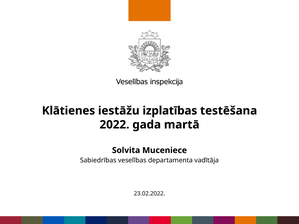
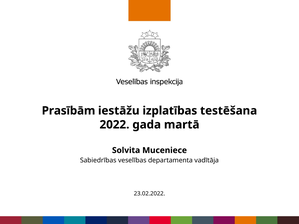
Klātienes: Klātienes -> Prasībām (69, 111)
